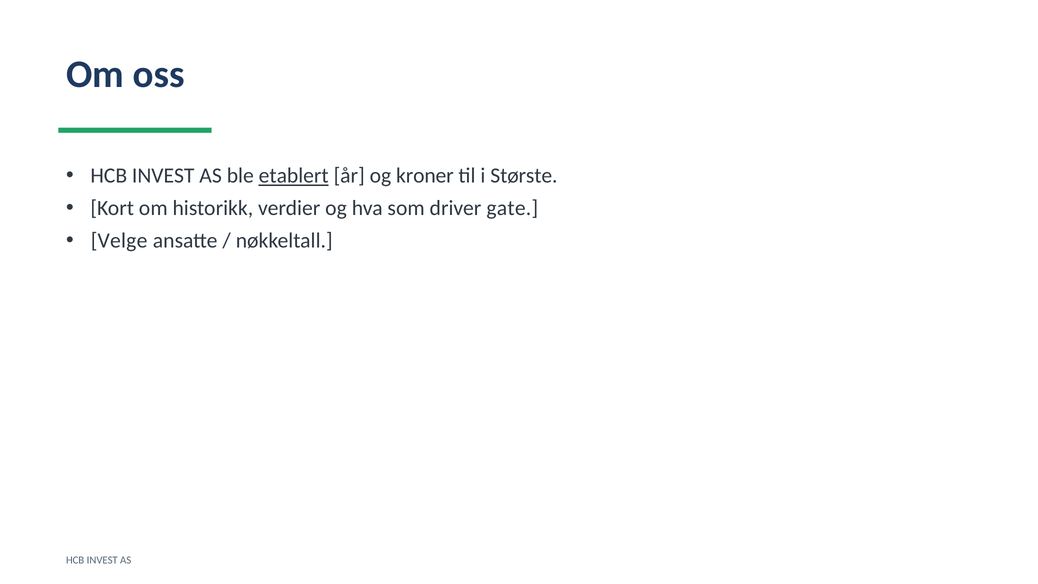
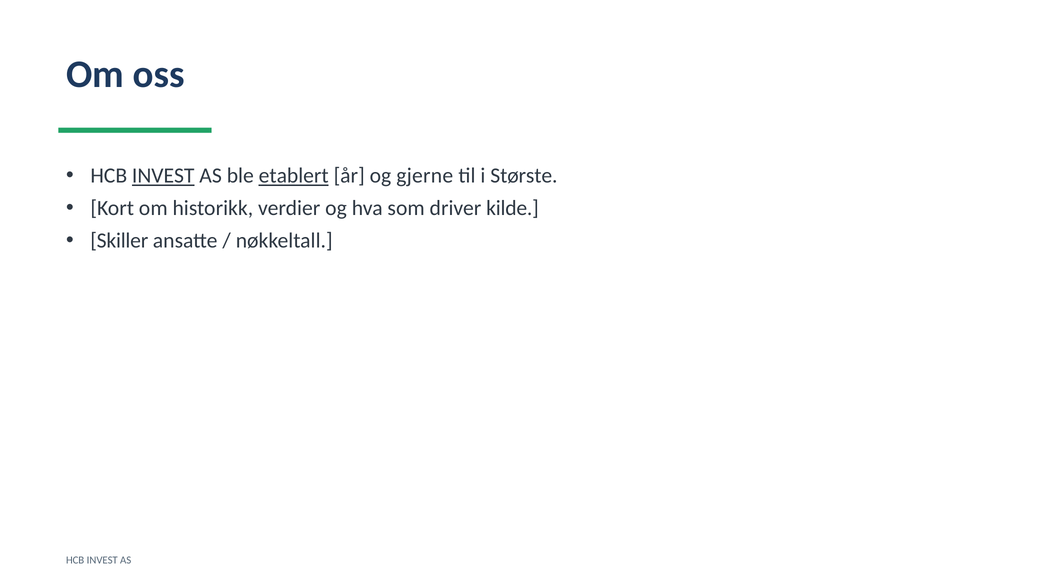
INVEST underline: none -> present (163, 176)
kroner: kroner -> gjerne (425, 176)
gate: gate -> kilde (513, 208)
Velge: Velge -> Skiller (119, 241)
